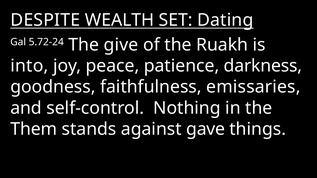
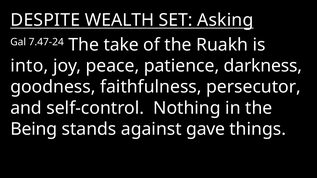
Dating: Dating -> Asking (225, 20)
5.72-24: 5.72-24 -> 7.47-24 (46, 42)
give: give -> take (121, 45)
emissaries: emissaries -> persecutor (253, 87)
Them: Them -> Being (34, 129)
